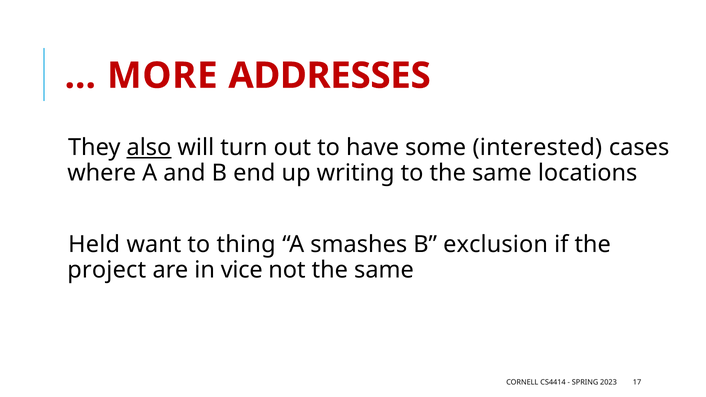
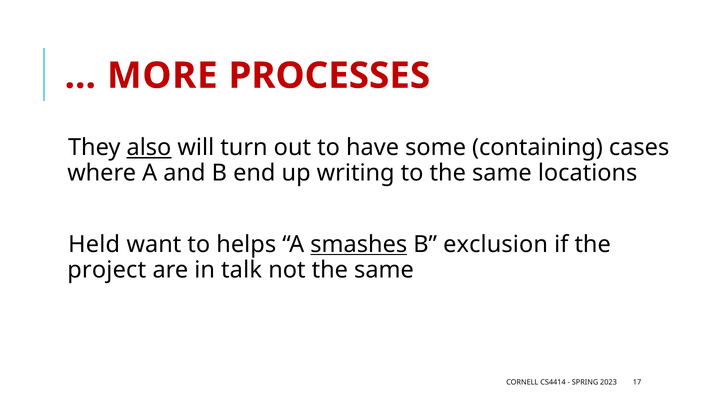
ADDRESSES: ADDRESSES -> PROCESSES (329, 76)
interested: interested -> containing (538, 148)
thing: thing -> helps (246, 244)
smashes underline: none -> present (359, 244)
vice: vice -> talk (242, 270)
